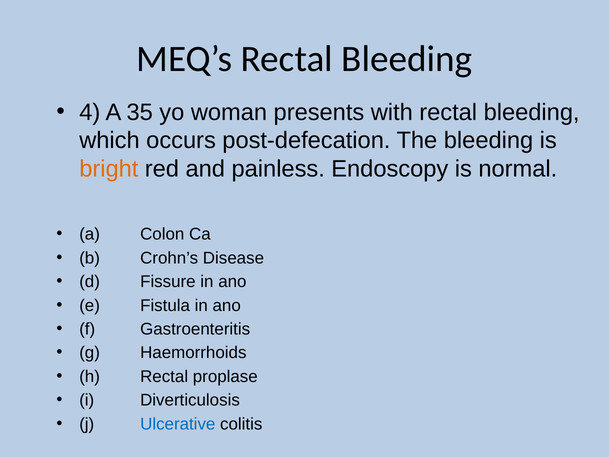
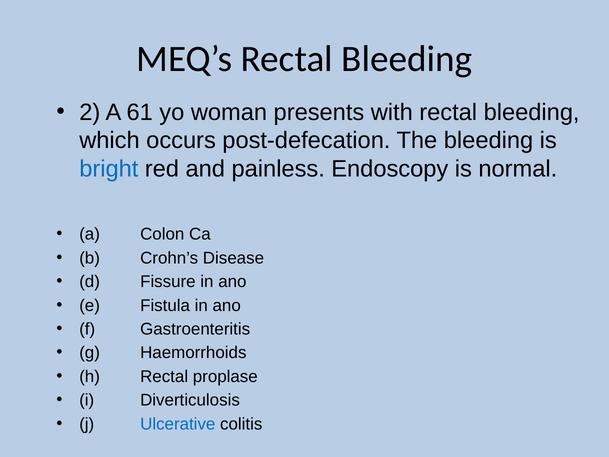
4: 4 -> 2 (90, 112)
35: 35 -> 61 (140, 112)
bright colour: orange -> blue (109, 169)
